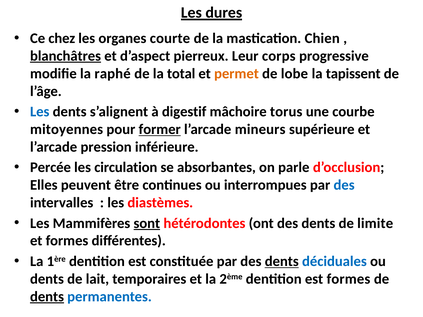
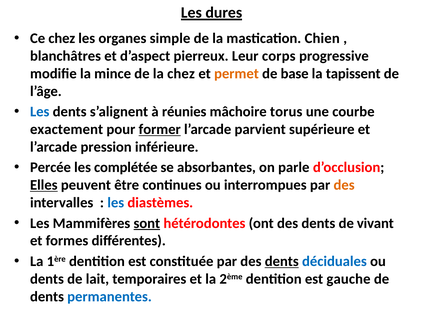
courte: courte -> simple (170, 38)
blanchâtres underline: present -> none (66, 56)
raphé: raphé -> mince (113, 74)
la total: total -> chez (181, 74)
lobe: lobe -> base (295, 74)
digestif: digestif -> réunies (184, 112)
mitoyennes: mitoyennes -> exactement (67, 129)
mineurs: mineurs -> parvient (260, 129)
circulation: circulation -> complétée (126, 168)
Elles underline: none -> present (44, 185)
des colour: blue -> orange (344, 185)
les colour: black -> blue (116, 203)
limite: limite -> vivant (375, 223)
est formes: formes -> gauche (348, 279)
dents underline: present -> none (47, 297)
